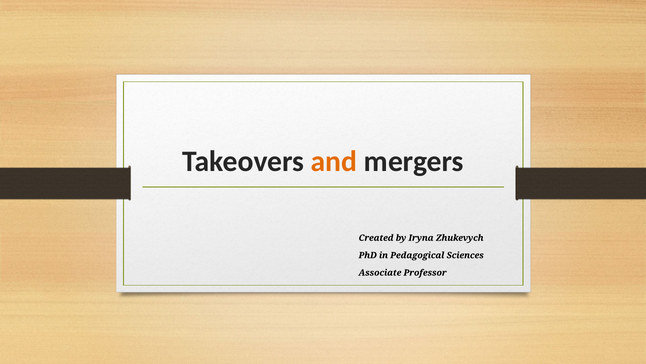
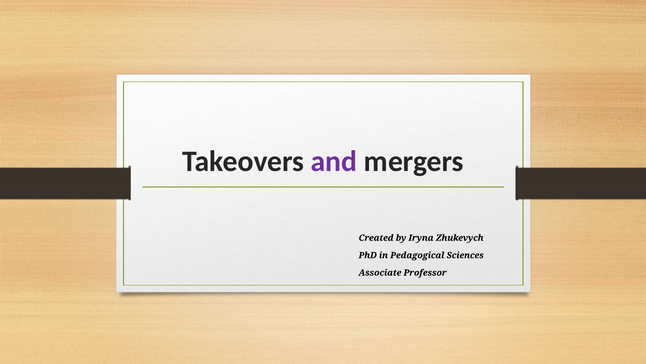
and colour: orange -> purple (334, 161)
